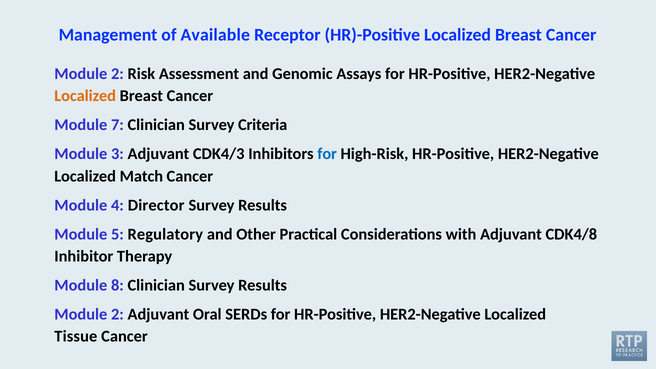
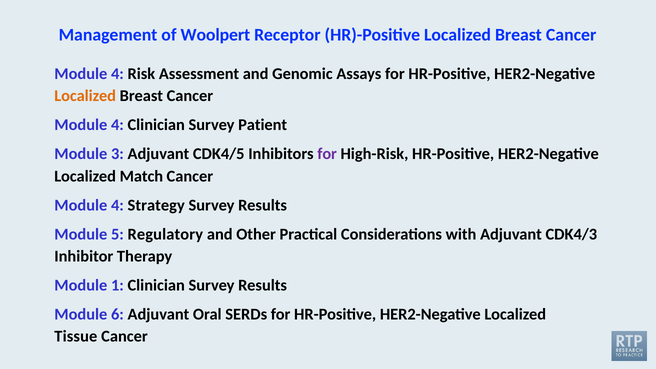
Available: Available -> Woolpert (215, 35)
2: 2 -> 4 (117, 74)
7: 7 -> 4 (117, 125)
Criteria: Criteria -> Patient (263, 125)
CDK4/3: CDK4/3 -> CDK4/5 (219, 154)
for colour: blue -> purple (327, 154)
Director: Director -> Strategy (156, 205)
CDK4/8: CDK4/8 -> CDK4/3 (571, 234)
8: 8 -> 1 (117, 285)
2: 2 -> 6 (117, 314)
